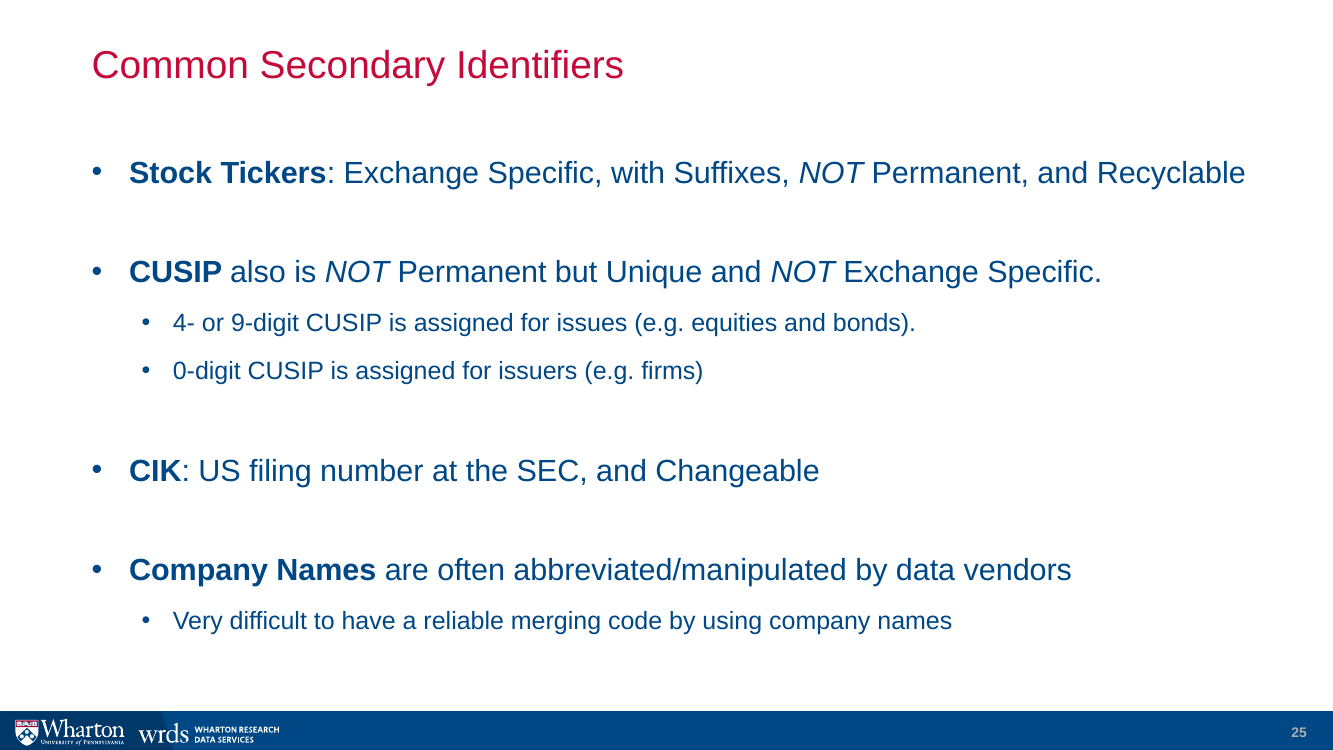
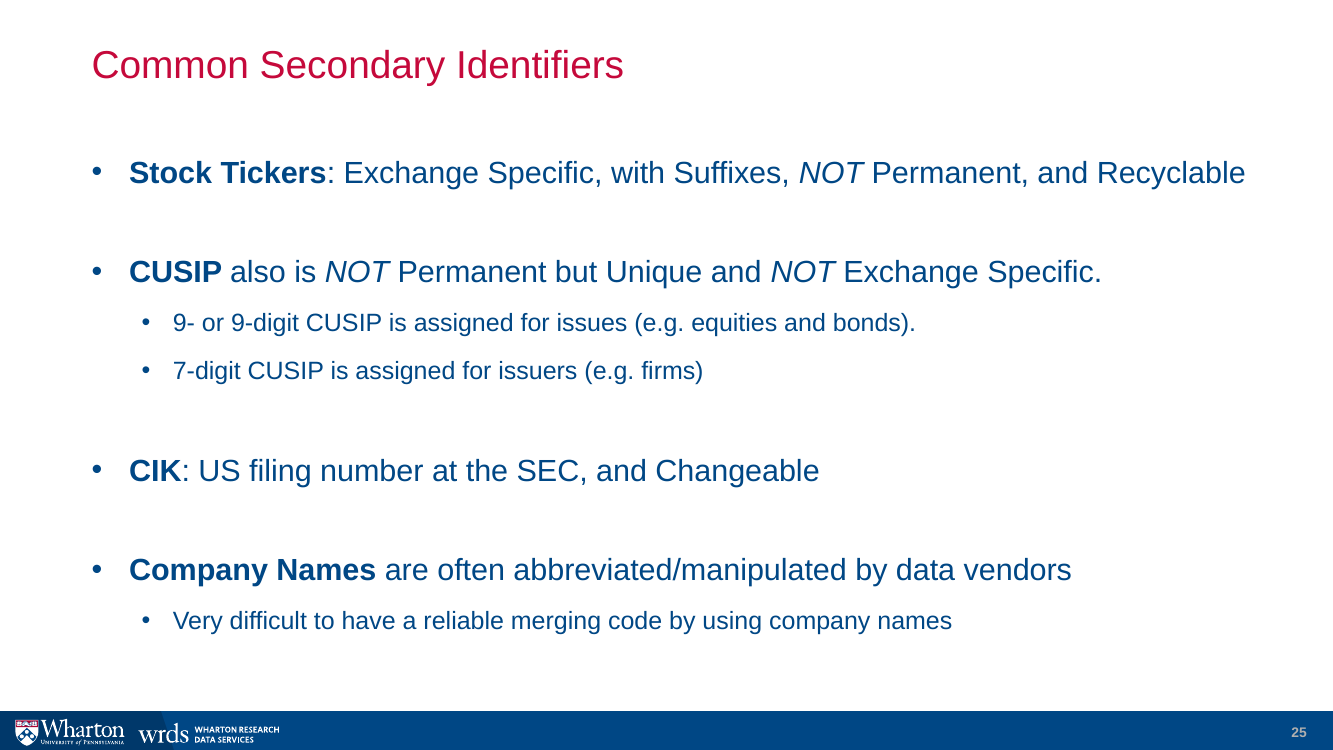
4-: 4- -> 9- (184, 323)
0-digit: 0-digit -> 7-digit (207, 371)
